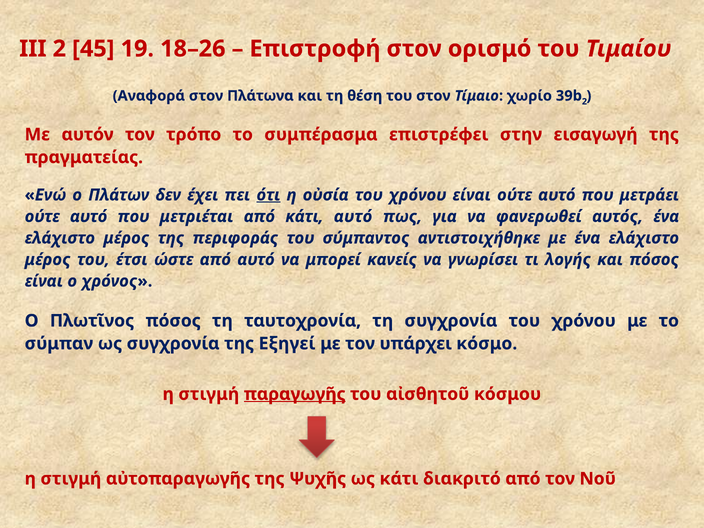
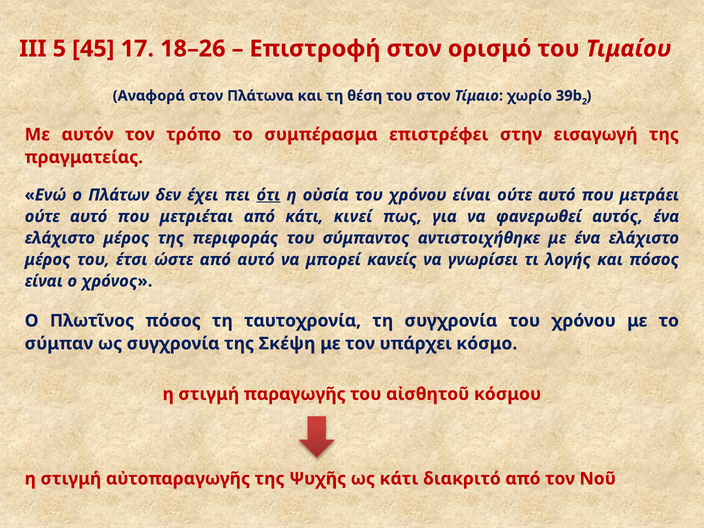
ΙΙΙ 2: 2 -> 5 (59, 49)
19: 19 -> 17 (137, 49)
κάτι αυτό: αυτό -> κινεί (353, 217)
Εξηγεί: Εξηγεί -> Σκέψη (287, 344)
παραγωγῆς underline: present -> none (295, 394)
